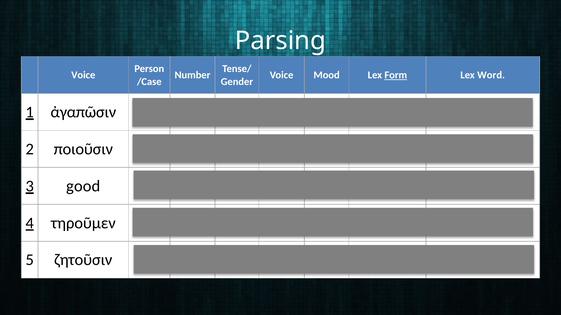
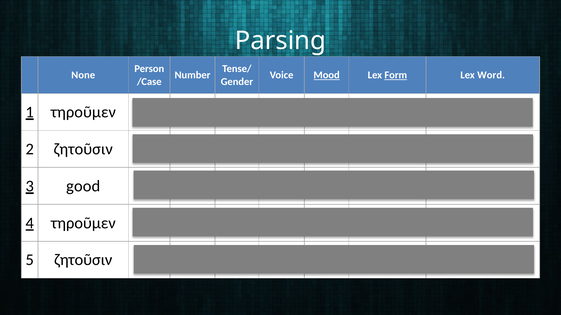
Voice: Voice -> None (83, 75)
Mood underline: none -> present (327, 75)
1 ἀγαπῶσιν: ἀγαπῶσιν -> τηροῦμεν (83, 112)
2 ποιοῦσιν: ποιοῦσιν -> ζητοῦσιν (83, 149)
